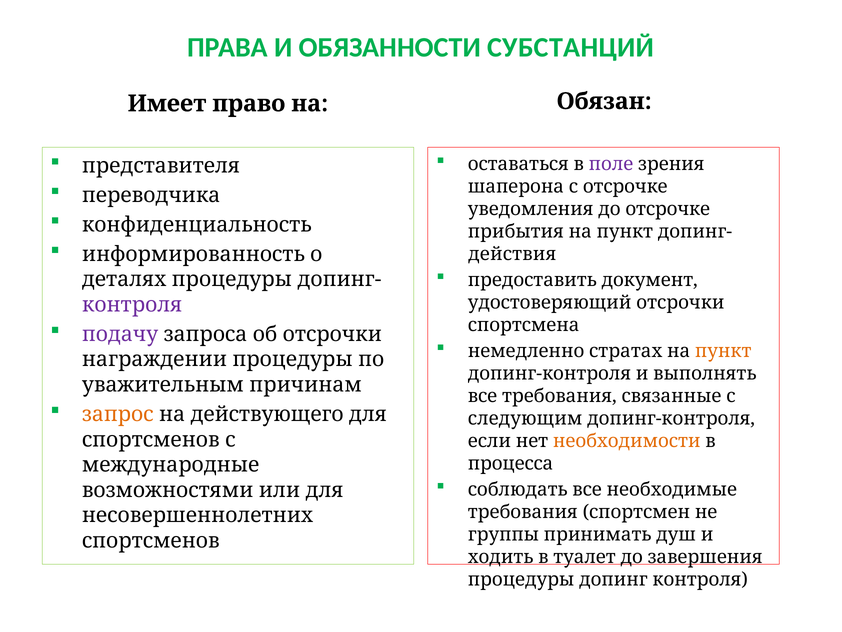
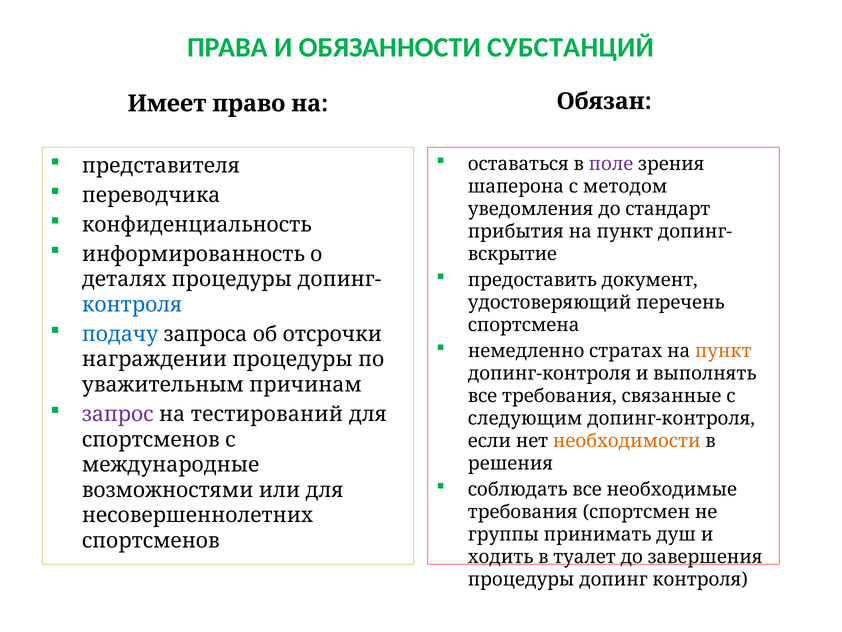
с отсрочке: отсрочке -> методом (625, 186)
до отсрочке: отсрочке -> стандарт (668, 209)
действия: действия -> вскрытие (512, 254)
удостоверяющий отсрочки: отсрочки -> перечень (680, 302)
контроля colour: purple -> blue (132, 304)
подачу colour: purple -> blue (120, 334)
запрос colour: orange -> purple (118, 414)
действующего: действующего -> тестирований (267, 414)
процесса: процесса -> решения (511, 463)
